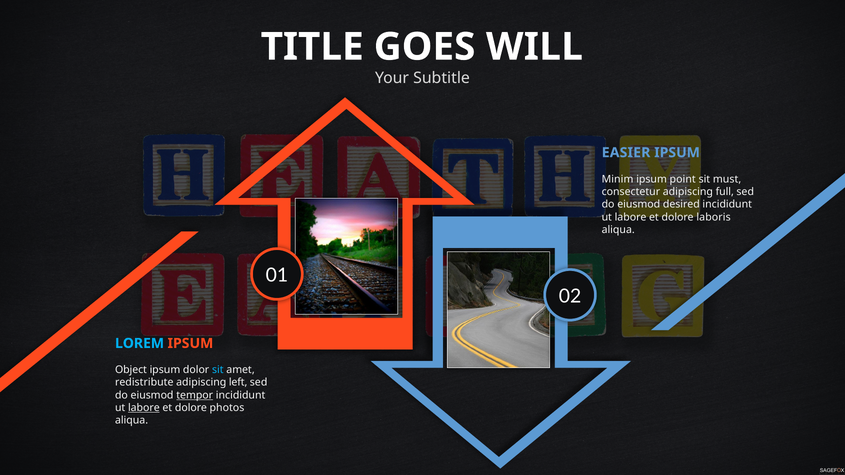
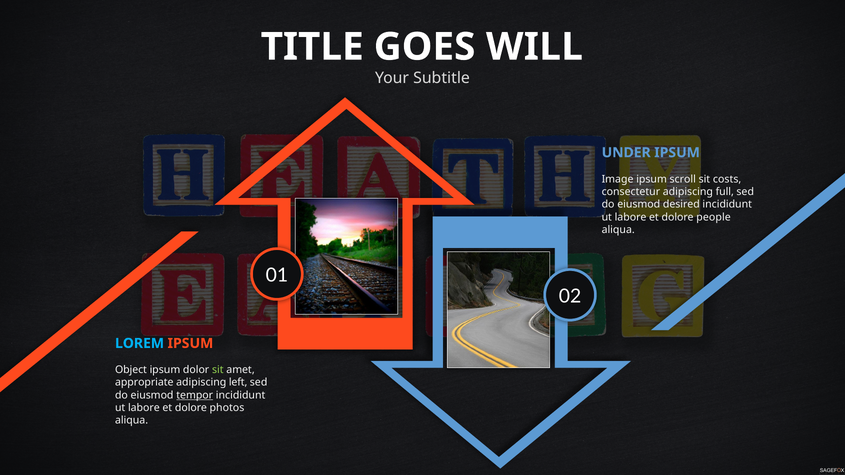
EASIER: EASIER -> UNDER (626, 153)
Minim: Minim -> Image (618, 179)
point: point -> scroll (683, 179)
must: must -> costs (727, 179)
laboris: laboris -> people (714, 217)
sit colour: light blue -> light green (218, 370)
redistribute: redistribute -> appropriate (144, 383)
labore underline: present -> none (144, 408)
